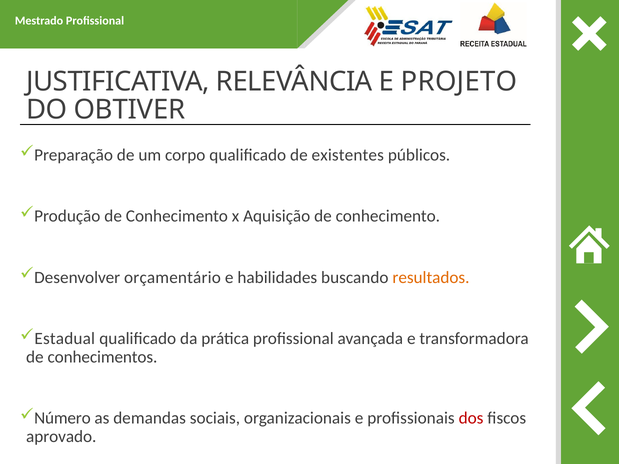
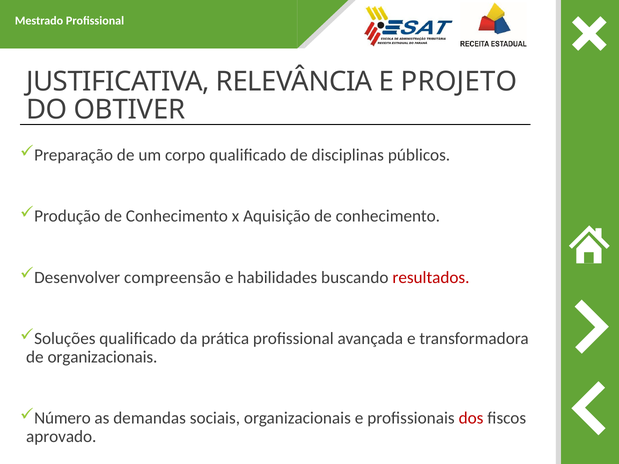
existentes: existentes -> disciplinas (348, 155)
orçamentário: orçamentário -> compreensão (173, 277)
resultados colour: orange -> red (431, 277)
Estadual: Estadual -> Soluções (65, 339)
de conhecimentos: conhecimentos -> organizacionais (102, 357)
